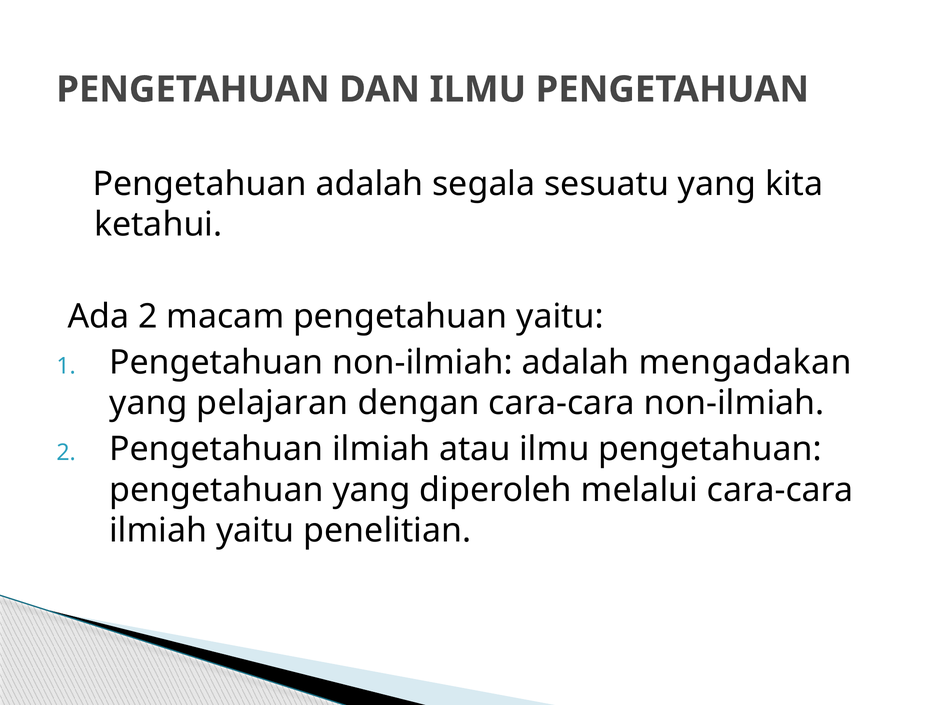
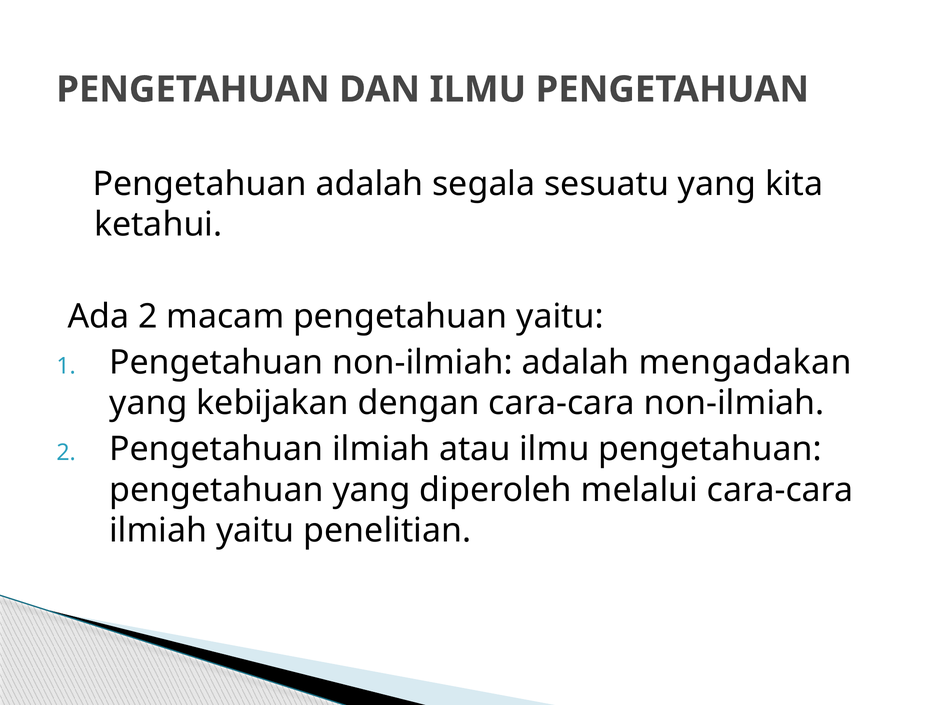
pelajaran: pelajaran -> kebijakan (273, 403)
